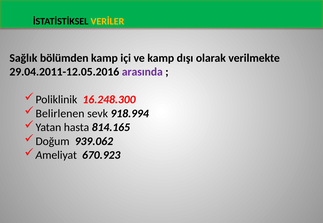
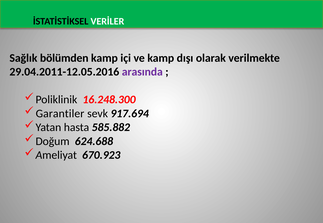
VERİLER colour: yellow -> white (107, 21)
Belirlenen: Belirlenen -> Garantiler (60, 114)
918.994: 918.994 -> 917.694 (130, 114)
814.165: 814.165 -> 585.882 (111, 128)
939.062: 939.062 -> 624.688 (94, 142)
